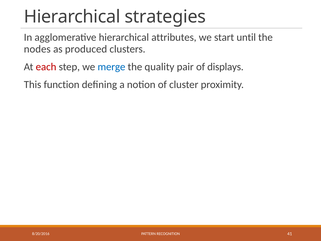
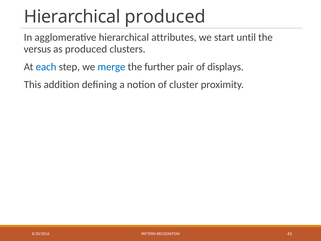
Hierarchical strategies: strategies -> produced (165, 17)
nodes: nodes -> versus (37, 49)
each colour: red -> blue (46, 67)
quality: quality -> further (160, 67)
function: function -> addition (62, 85)
